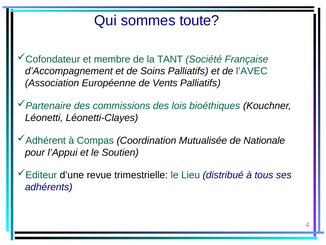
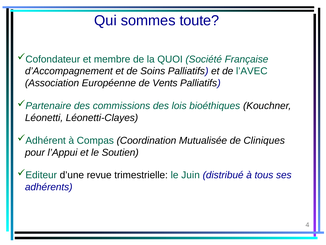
TANT: TANT -> QUOI (170, 59)
Nationale: Nationale -> Cliniques (264, 140)
Lieu: Lieu -> Juin (191, 175)
